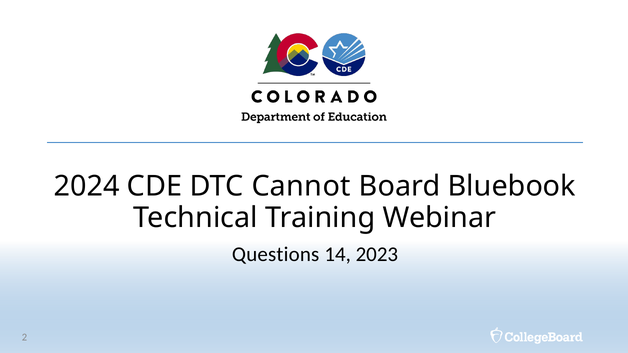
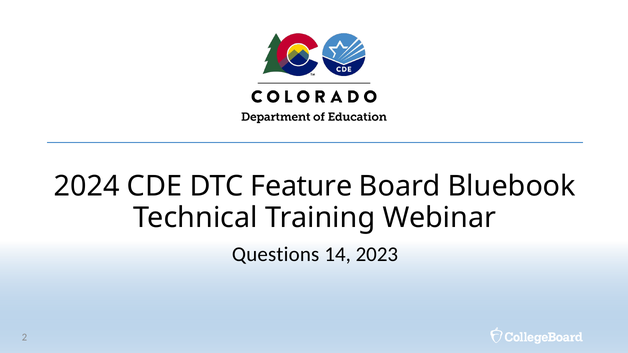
Cannot: Cannot -> Feature (301, 187)
